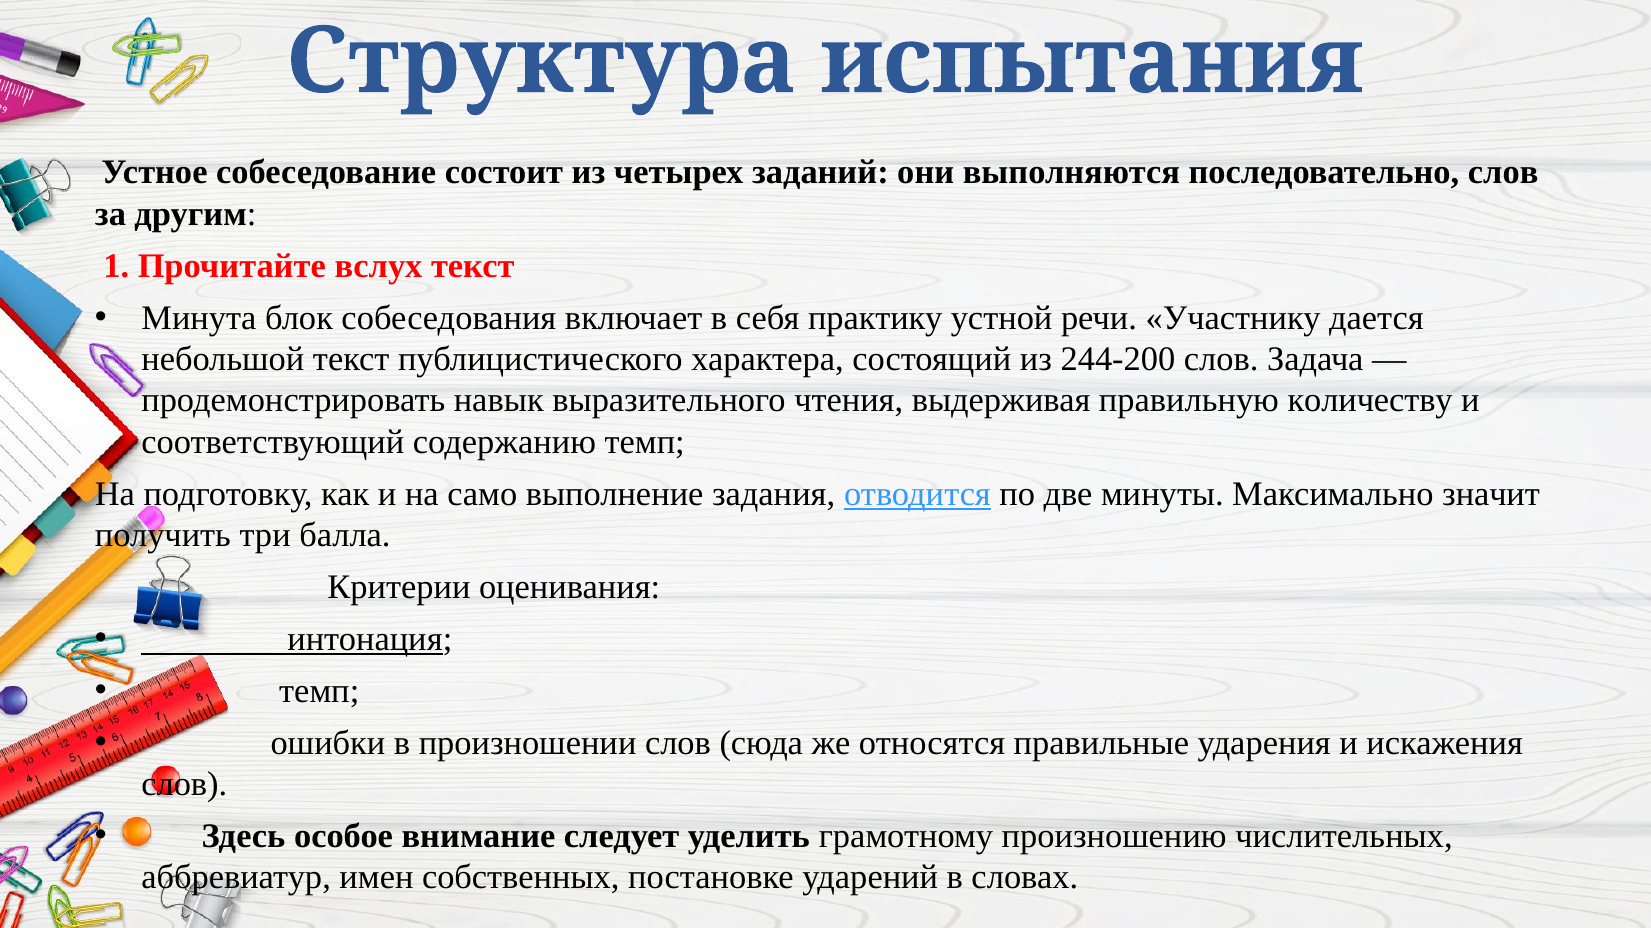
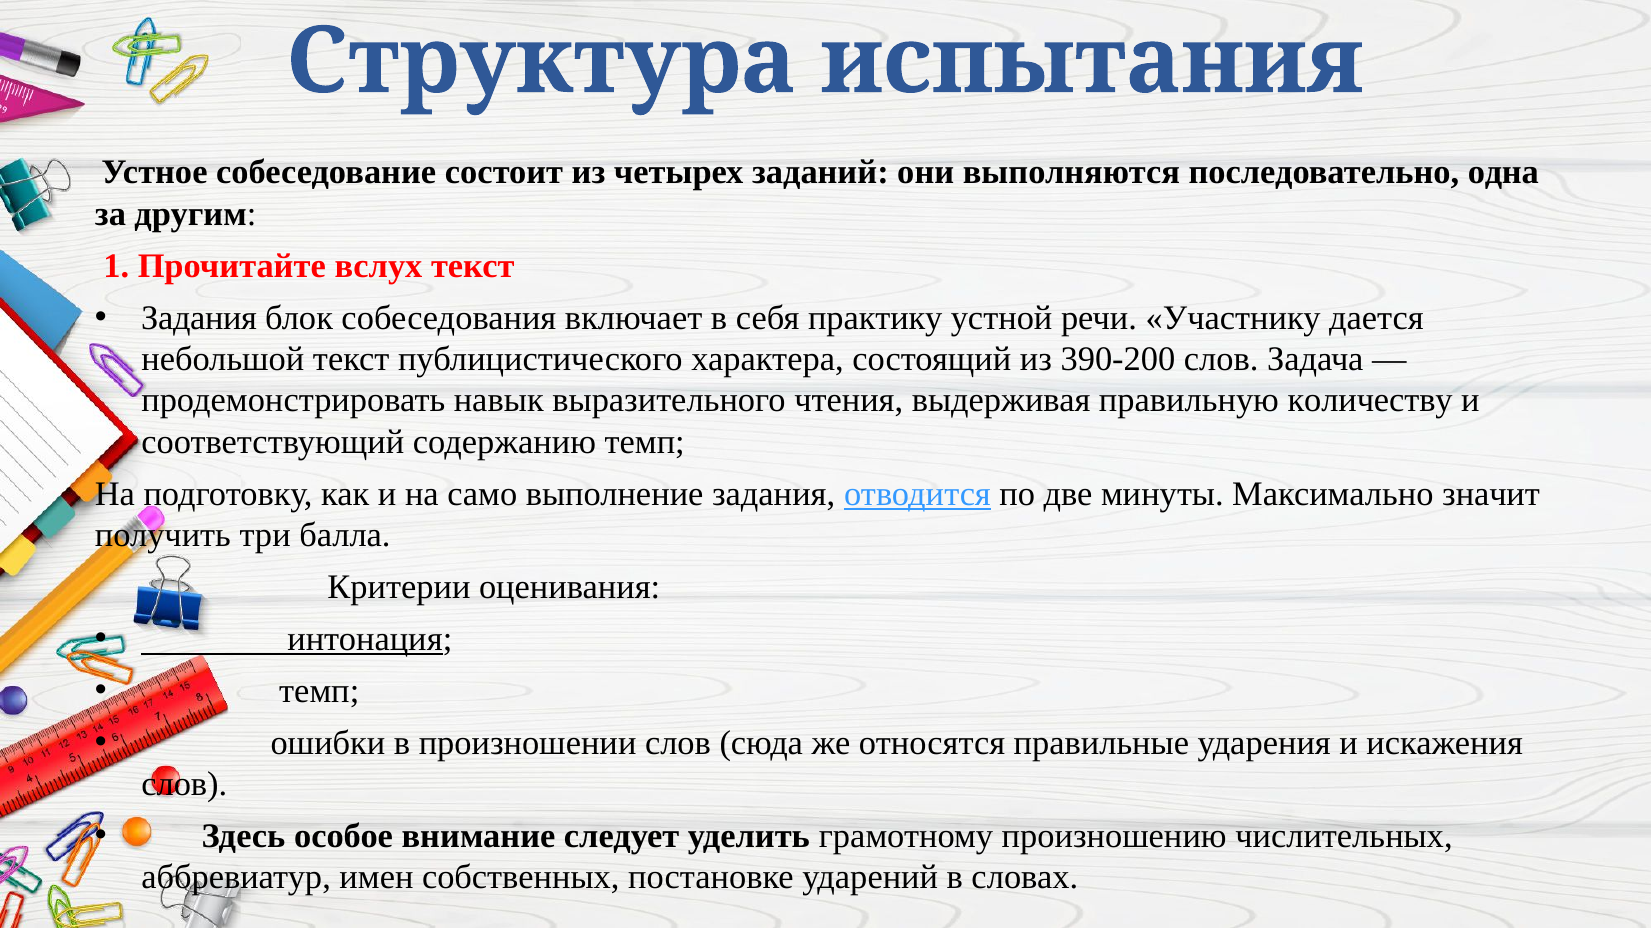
последовательно слов: слов -> одна (1503, 173)
Минута: Минута -> Задания (199, 318)
244-200: 244-200 -> 390-200 (1118, 360)
